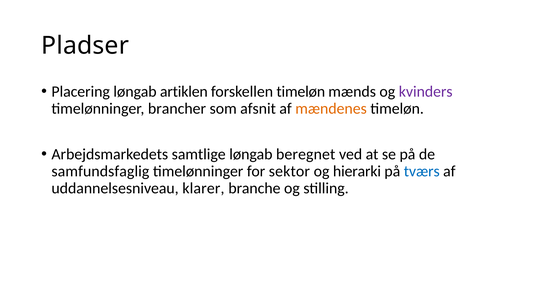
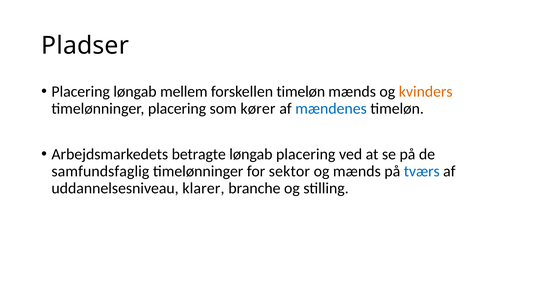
artiklen: artiklen -> mellem (184, 92)
kvinders colour: purple -> orange (426, 92)
timelønninger brancher: brancher -> placering (177, 109)
afsnit: afsnit -> kører (258, 109)
mændenes colour: orange -> blue (331, 109)
samtlige: samtlige -> betragte (199, 154)
løngab beregnet: beregnet -> placering (306, 154)
og hierarki: hierarki -> mænds (357, 171)
